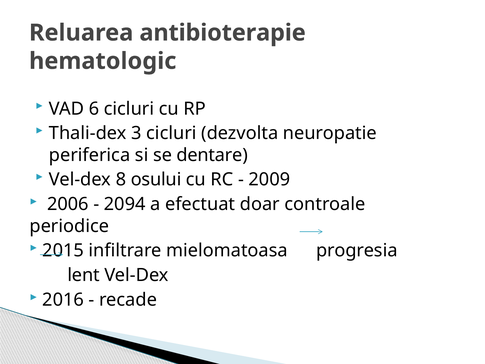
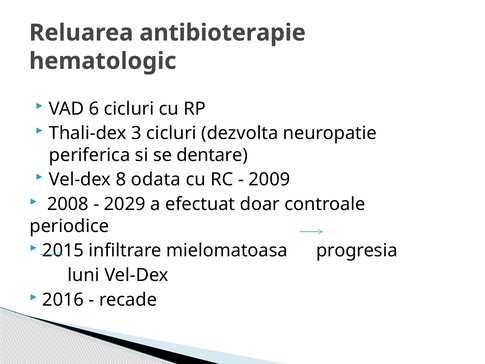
osului: osului -> odata (156, 180)
2006: 2006 -> 2008 (68, 204)
2094: 2094 -> 2029 (125, 204)
lent: lent -> luni (84, 275)
